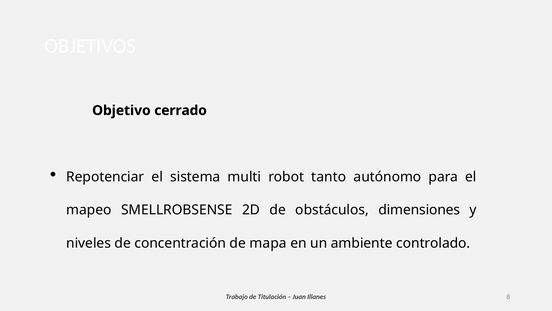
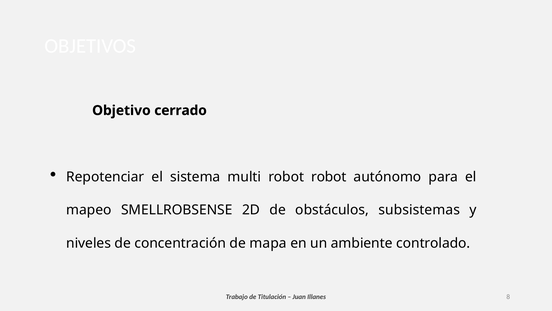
robot tanto: tanto -> robot (329, 177)
dimensiones: dimensiones -> subsistemas (419, 210)
